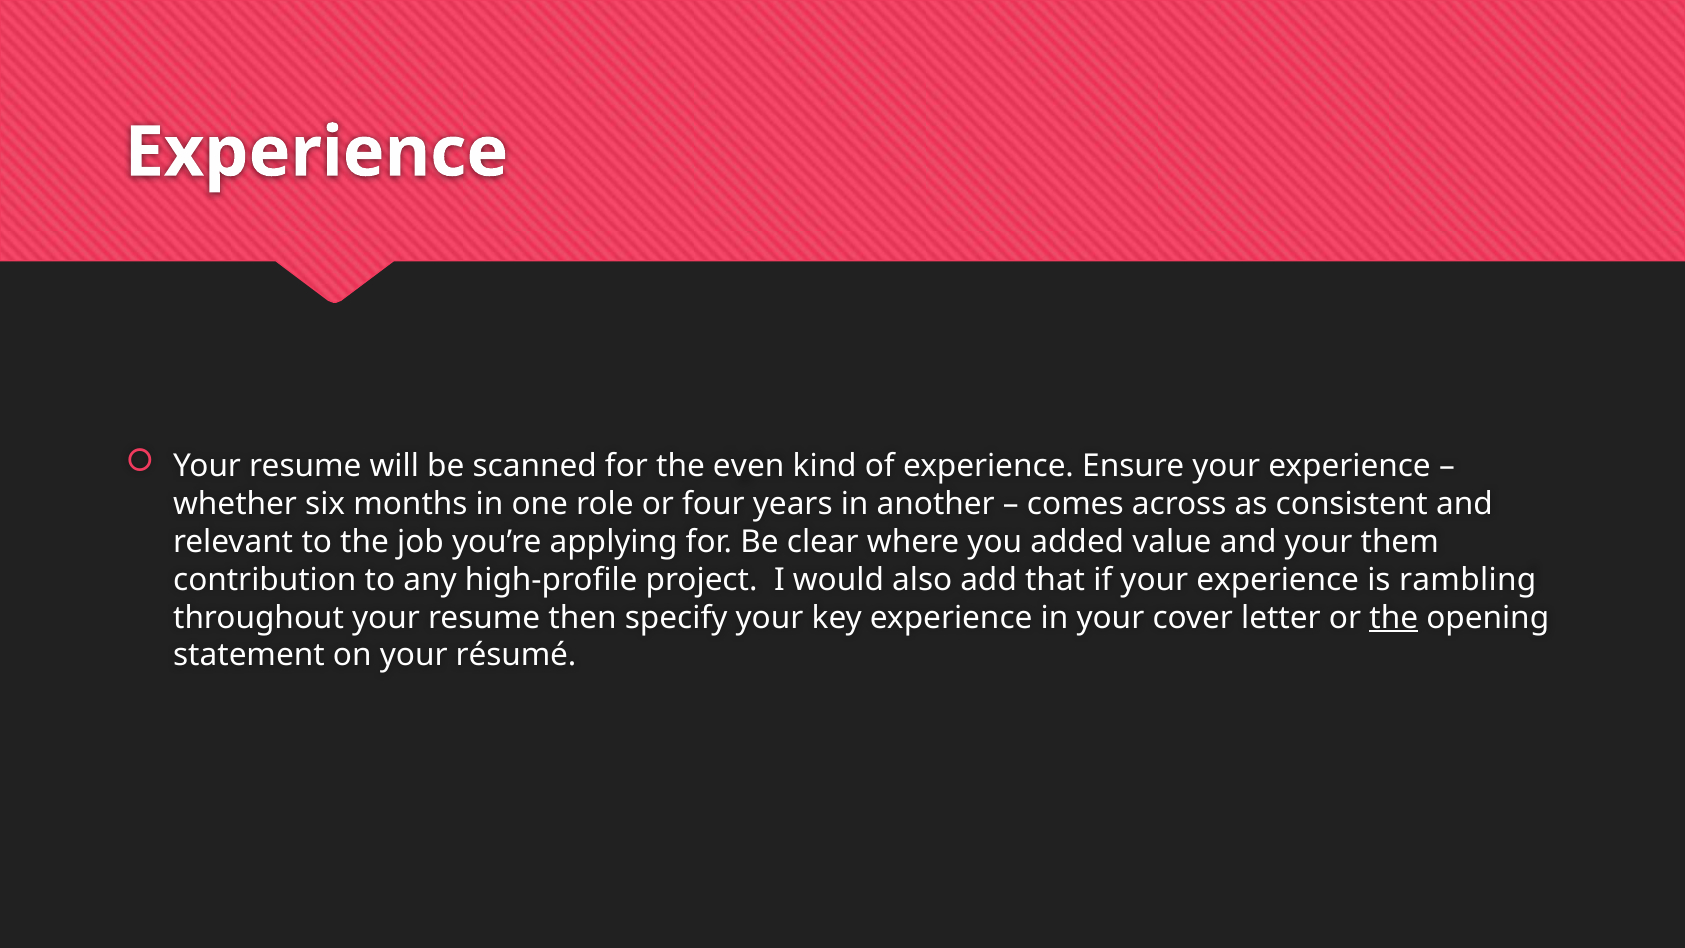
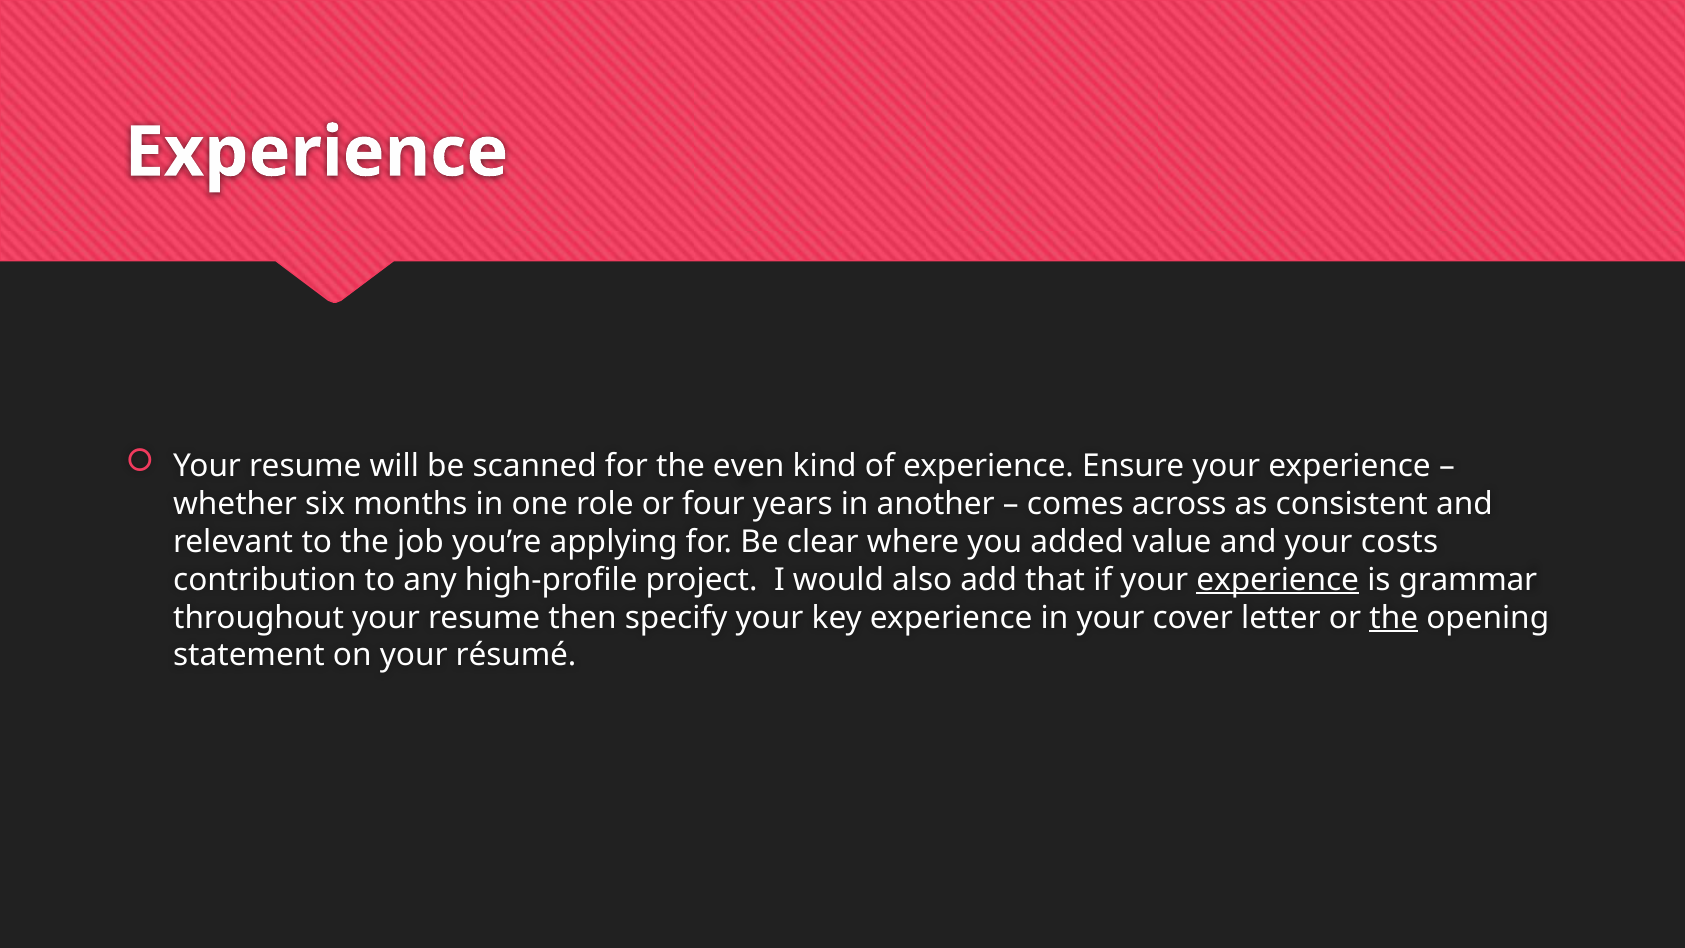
them: them -> costs (1400, 542)
experience underline: none -> present (1278, 580)
rambling: rambling -> grammar (1468, 580)
